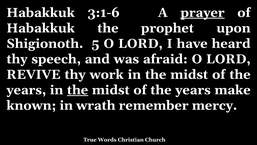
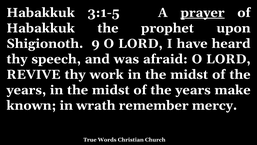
3:1-6: 3:1-6 -> 3:1-5 (104, 13)
5: 5 -> 9 (96, 43)
the underline: present -> none (78, 90)
